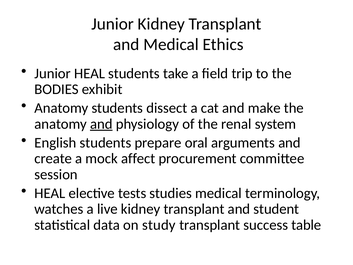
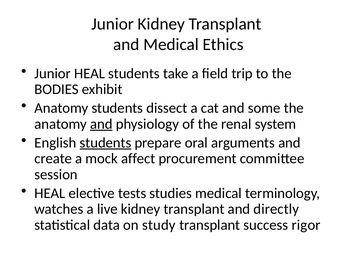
make: make -> some (264, 108)
students underline: none -> present (105, 143)
student: student -> directly (276, 209)
table: table -> rigor (306, 225)
